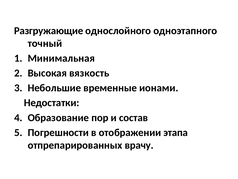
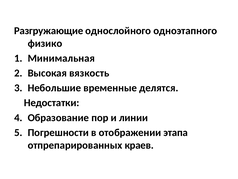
точный: точный -> физико (45, 43)
ионами: ионами -> делятся (159, 88)
состав: состав -> линии (133, 117)
врачу: врачу -> краев (139, 145)
